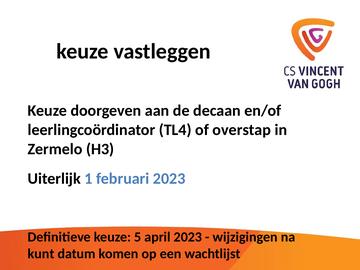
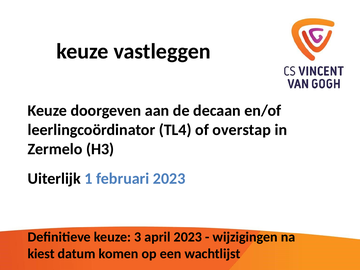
5: 5 -> 3 (138, 237)
kunt: kunt -> kiest (41, 254)
